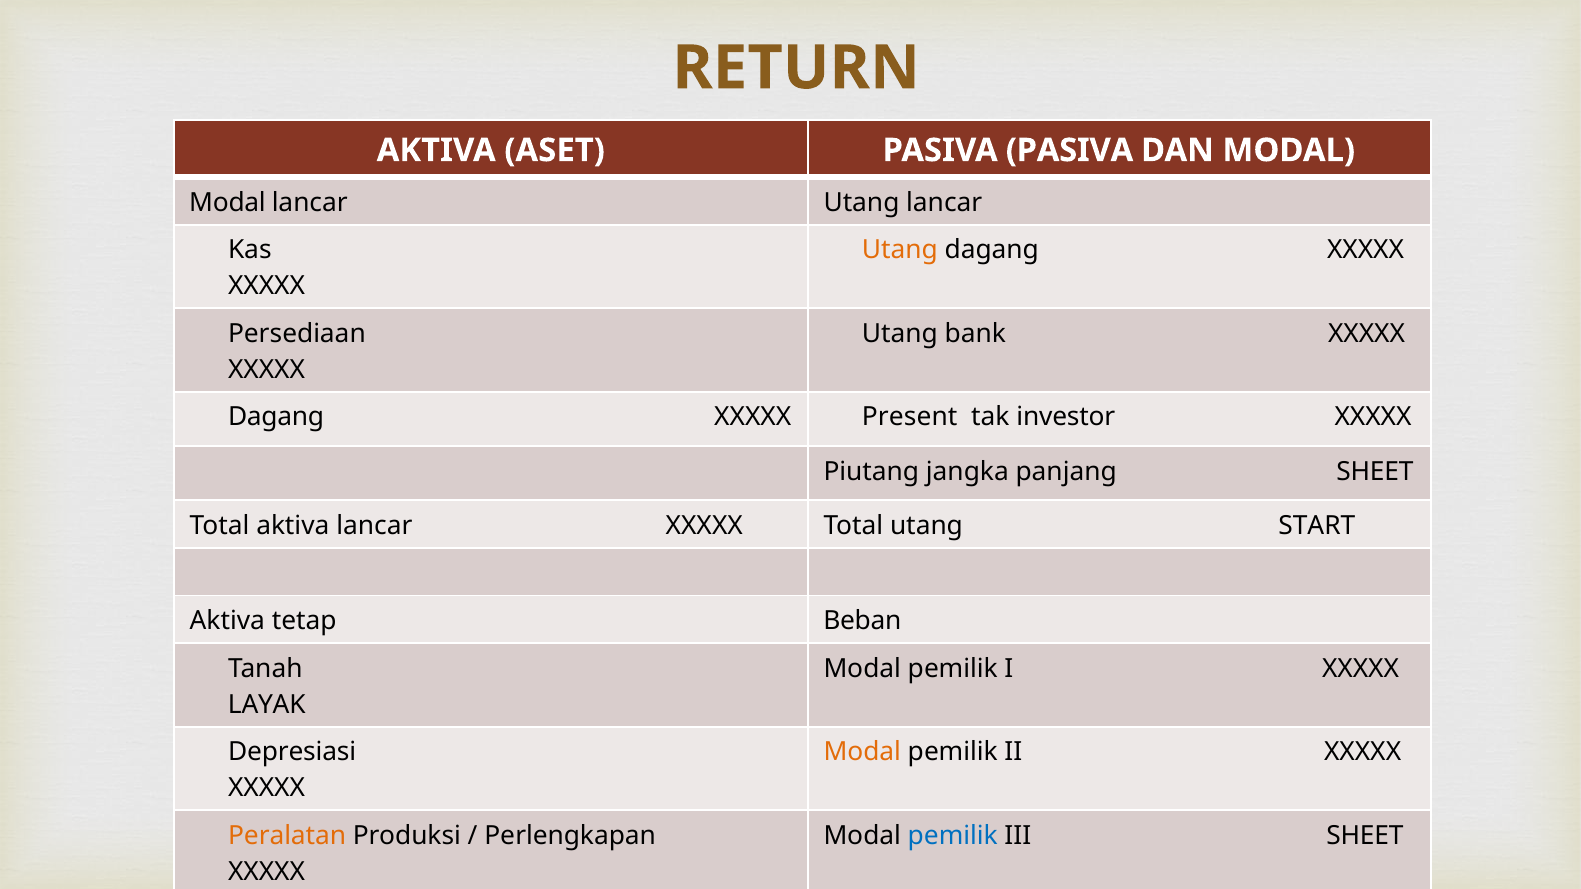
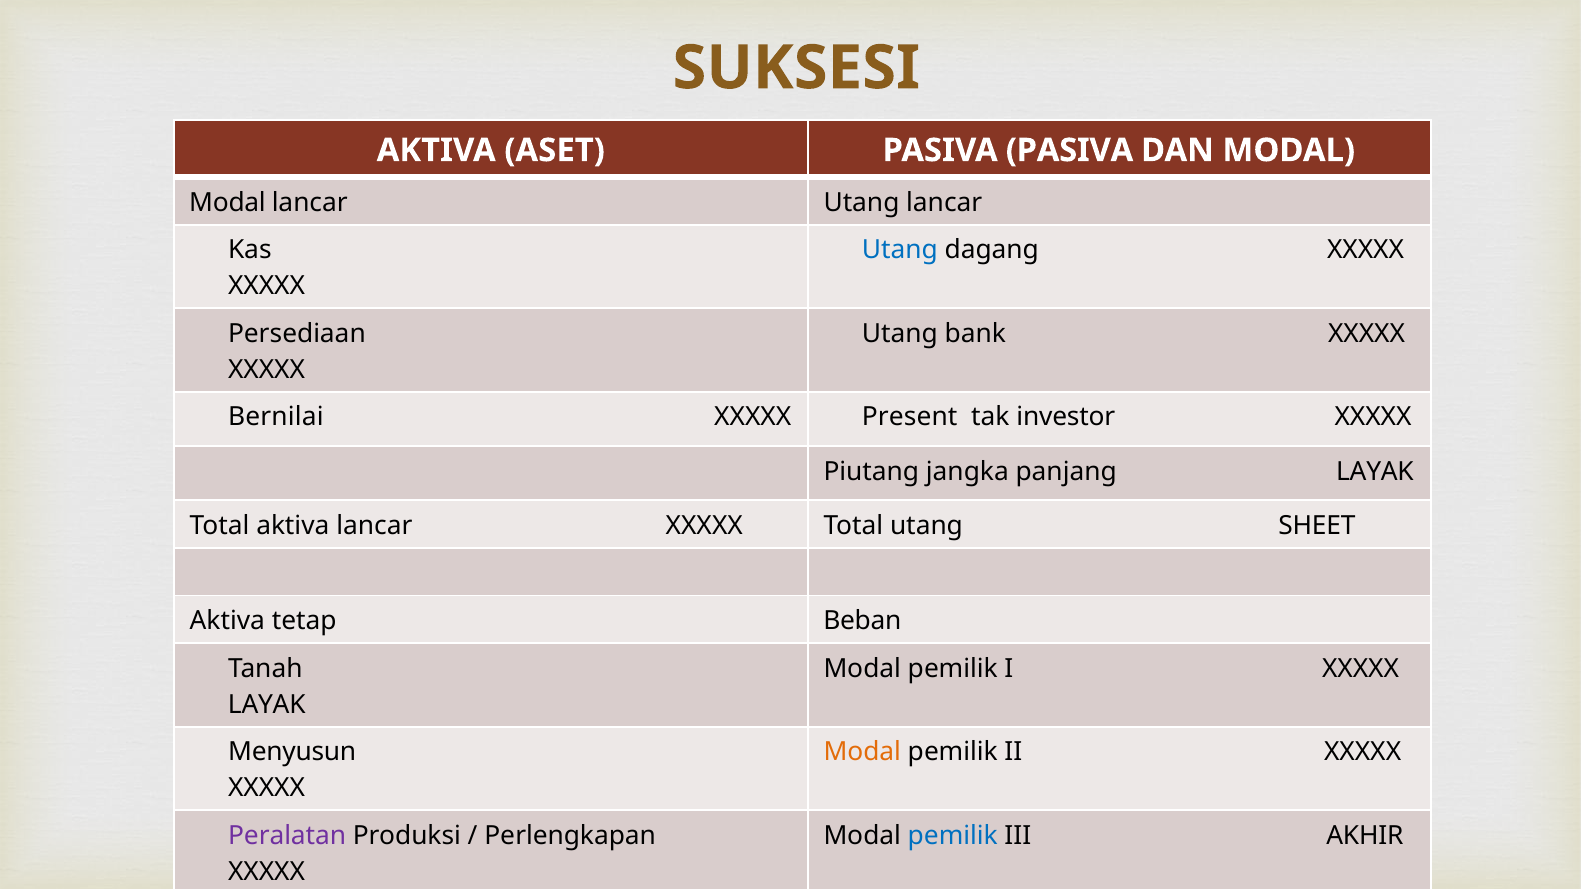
RETURN: RETURN -> SUKSESI (796, 68)
Utang colour: orange -> blue (900, 250)
Dagang: Dagang -> Bernilai (276, 417)
panjang SHEET: SHEET -> LAYAK (1375, 472)
START: START -> SHEET (1317, 526)
Depresiasi: Depresiasi -> Menyusun (292, 752)
Peralatan colour: orange -> purple (287, 836)
III SHEET: SHEET -> AKHIR (1365, 836)
